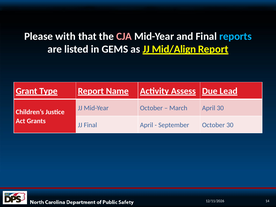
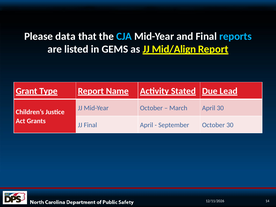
with: with -> data (65, 36)
CJA colour: pink -> light blue (124, 36)
Assess: Assess -> Stated (183, 91)
